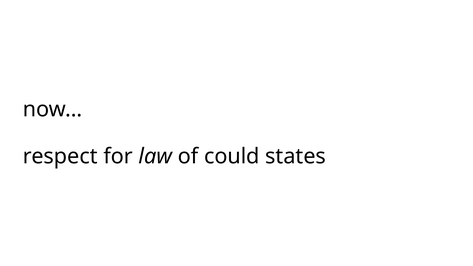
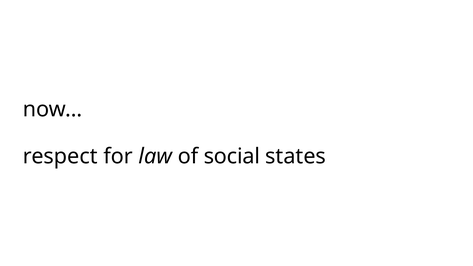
could: could -> social (232, 156)
